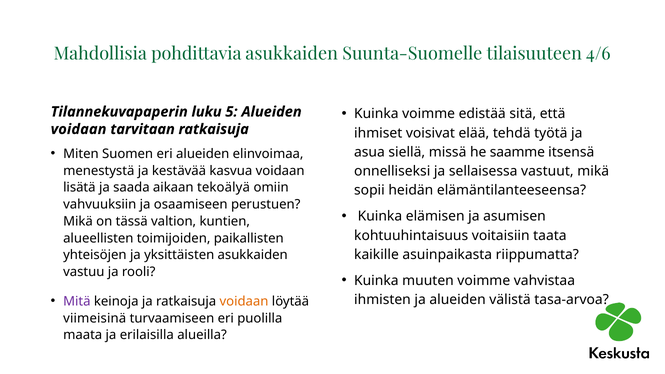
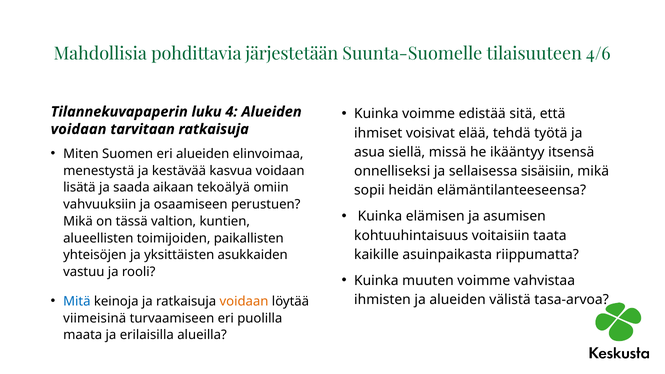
pohdittavia asukkaiden: asukkaiden -> järjestetään (292, 54)
5: 5 -> 4 (232, 112)
saamme: saamme -> ikääntyy (517, 152)
vastuut: vastuut -> sisäisiin (547, 171)
Mitä colour: purple -> blue (77, 301)
